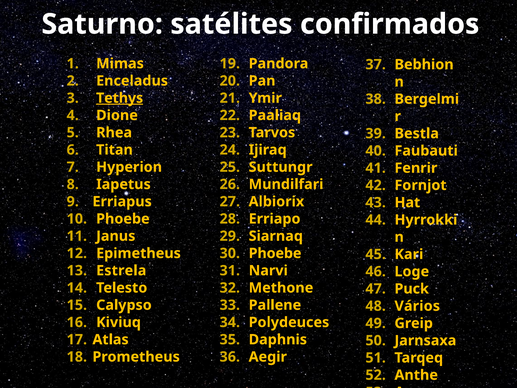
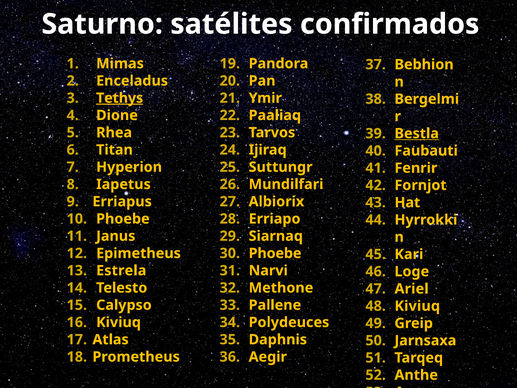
Bestla underline: none -> present (417, 133)
Puck: Puck -> Ariel (412, 289)
Vários: Vários -> Kiviuq (417, 306)
